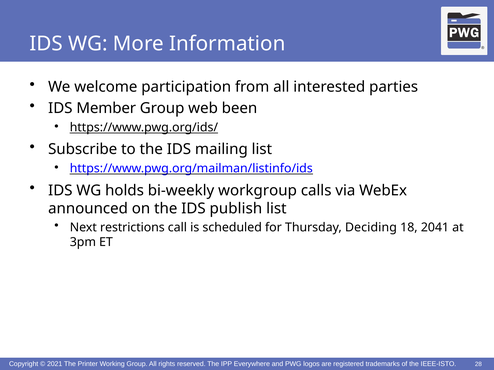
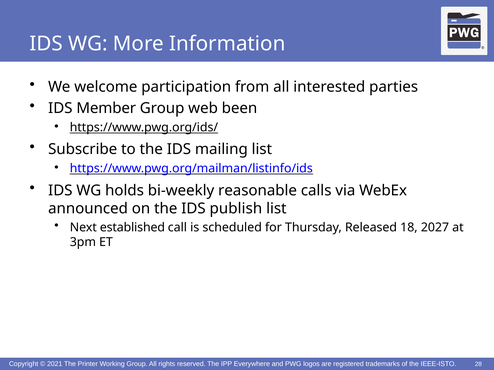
workgroup: workgroup -> reasonable (258, 191)
restrictions: restrictions -> established (132, 228)
Deciding: Deciding -> Released (371, 228)
2041: 2041 -> 2027 (435, 228)
